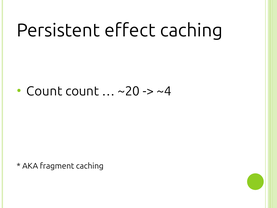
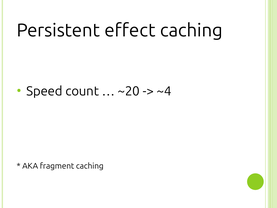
Count: Count -> Speed (44, 91)
